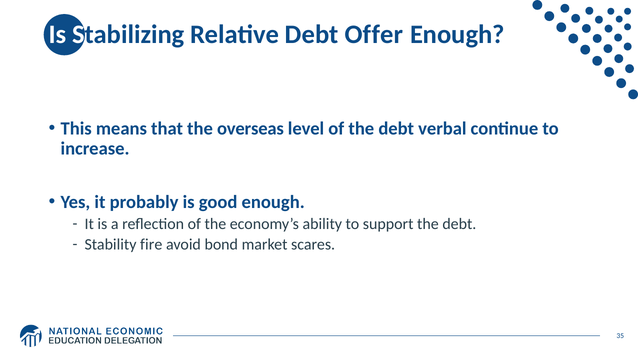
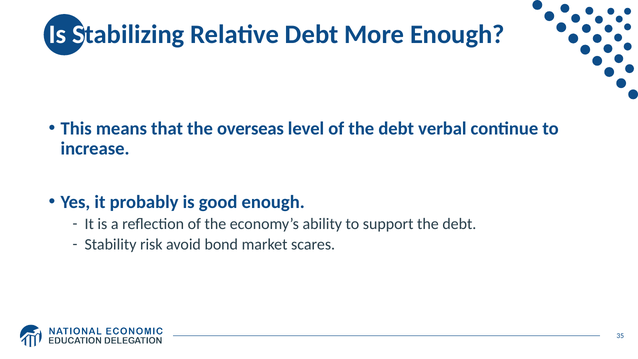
Offer: Offer -> More (374, 35)
fire: fire -> risk (151, 244)
